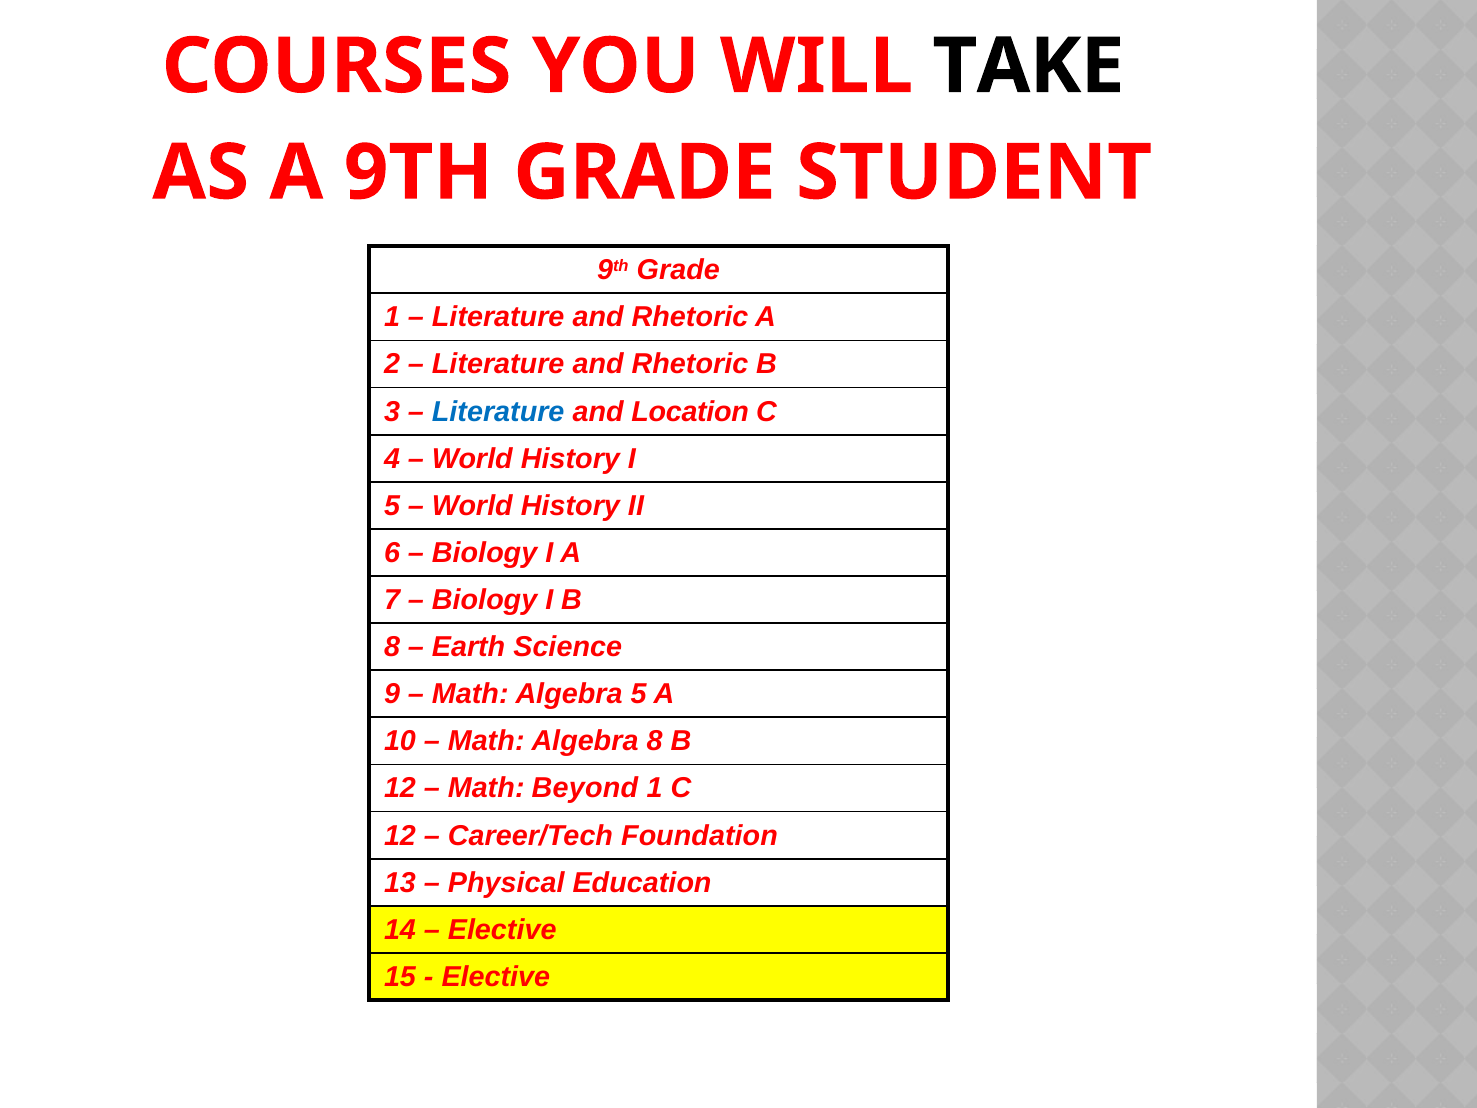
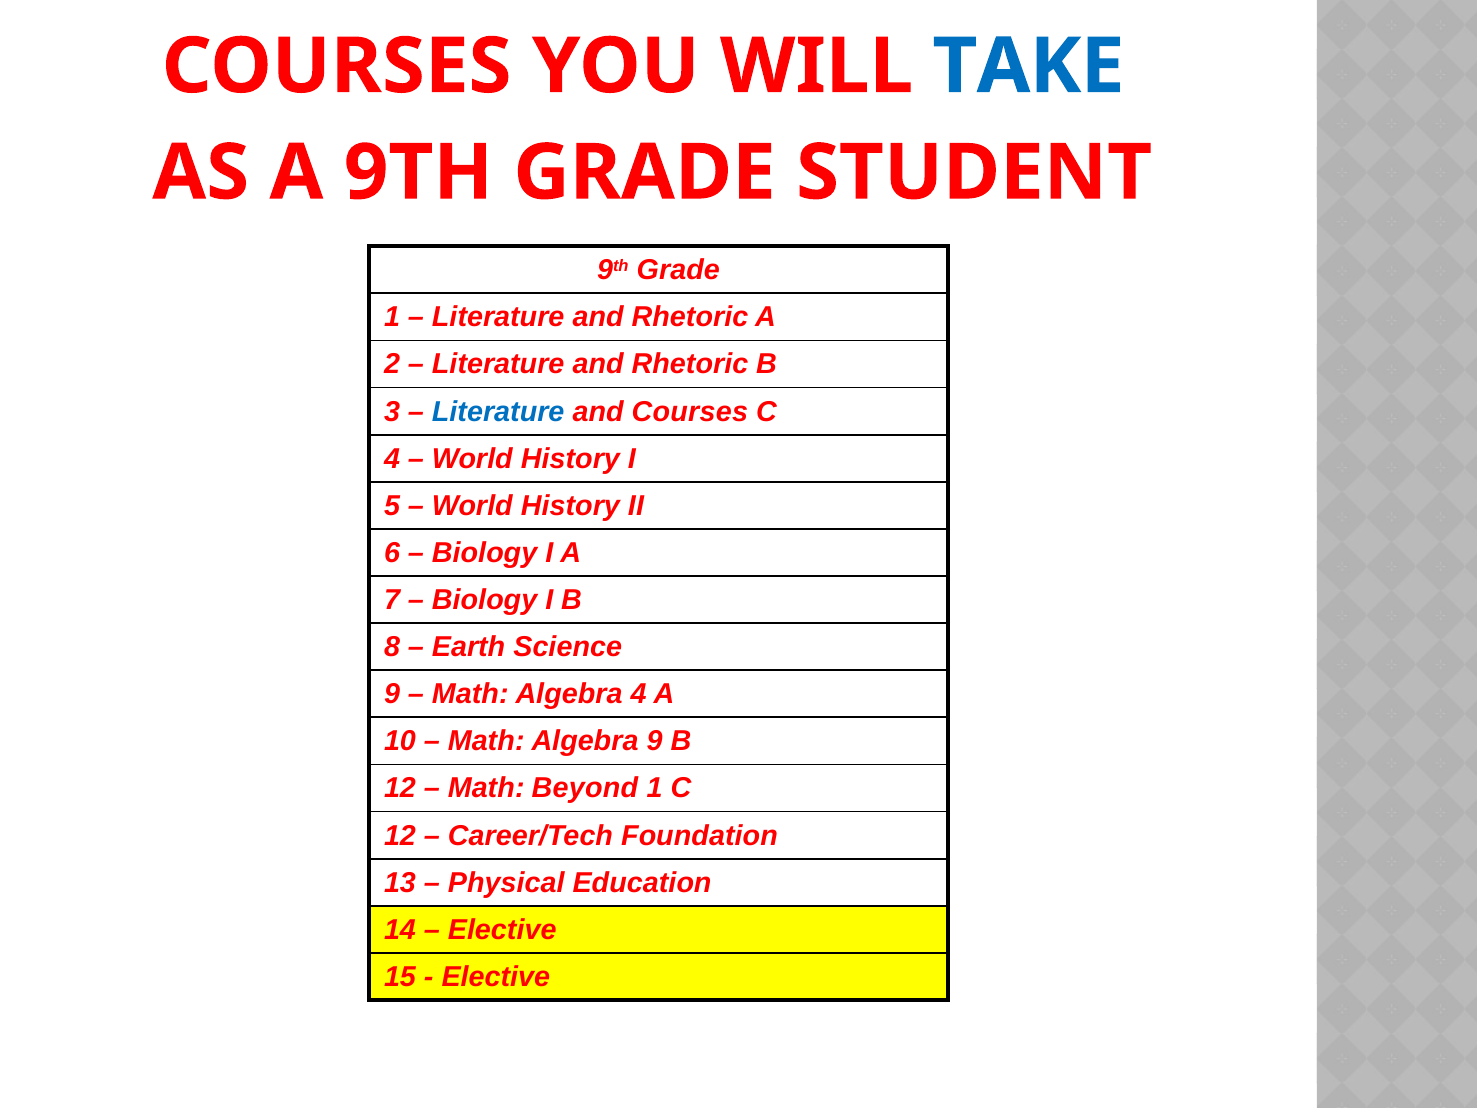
TAKE colour: black -> blue (1028, 66)
and Location: Location -> Courses (690, 411)
Algebra 5: 5 -> 4 (639, 694)
Algebra 8: 8 -> 9 (655, 741)
